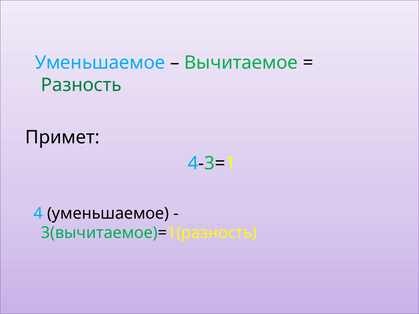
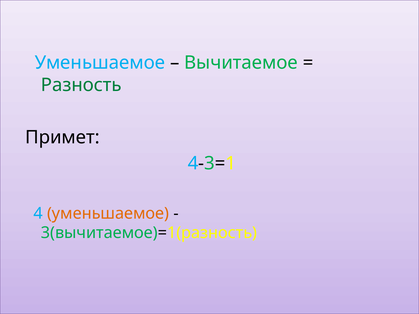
уменьшаемое colour: black -> orange (108, 214)
